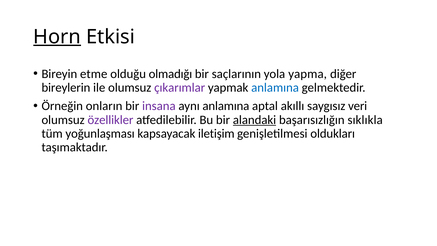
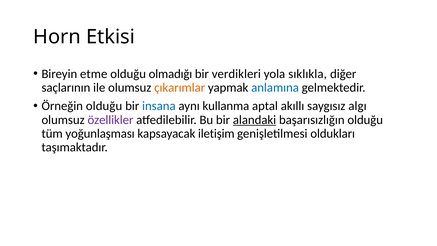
Horn underline: present -> none (57, 37)
saçlarının: saçlarının -> verdikleri (236, 74)
yapma: yapma -> sıklıkla (308, 74)
bireylerin: bireylerin -> saçlarının (66, 88)
çıkarımlar colour: purple -> orange (180, 88)
Örneğin onların: onların -> olduğu (104, 106)
insana colour: purple -> blue (159, 106)
aynı anlamına: anlamına -> kullanma (226, 106)
veri: veri -> algı (357, 106)
başarısızlığın sıklıkla: sıklıkla -> olduğu (365, 120)
